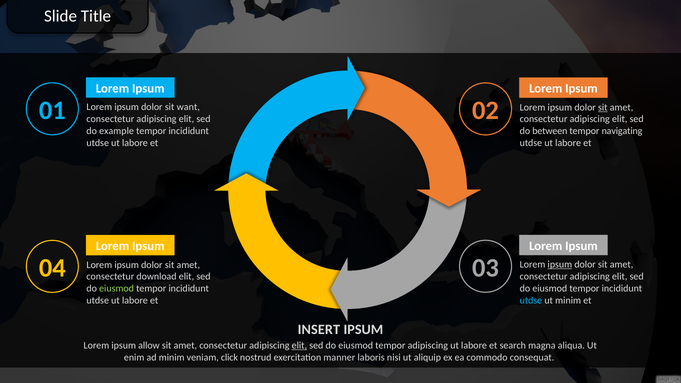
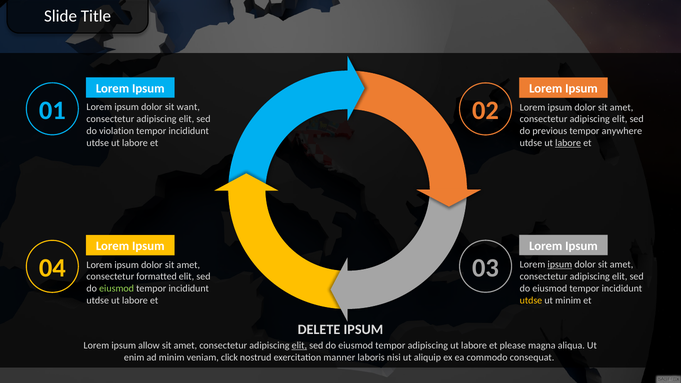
sit underline: present -> none (603, 107)
example: example -> violation (117, 131)
between: between -> previous (550, 131)
navigating: navigating -> anywhere (622, 131)
labore underline: none -> present (568, 143)
download: download -> formatted (157, 277)
utdse colour: light blue -> yellow (531, 300)
INSERT: INSERT -> DELETE (319, 330)
search: search -> please (513, 346)
